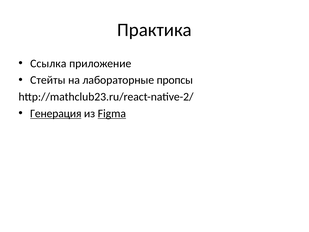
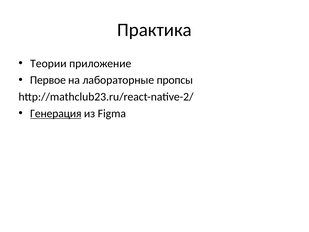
Ссылка: Ссылка -> Теории (48, 63)
Стейты: Стейты -> Первое (48, 80)
Figma underline: present -> none (112, 113)
